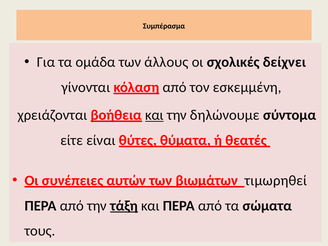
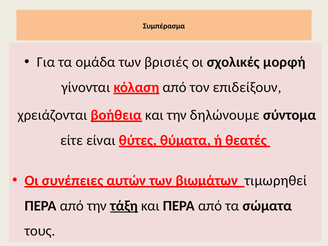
άλλους: άλλους -> βρισιές (166, 62)
δείχνει: δείχνει -> μορφή (284, 62)
εσκεμμένη: εσκεμμένη -> επιδείξουν (247, 87)
και underline: present -> none (154, 115)
